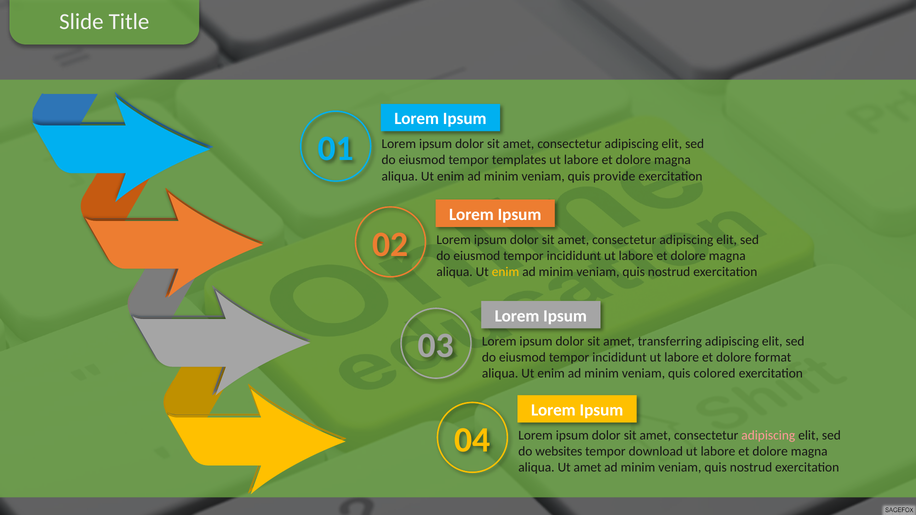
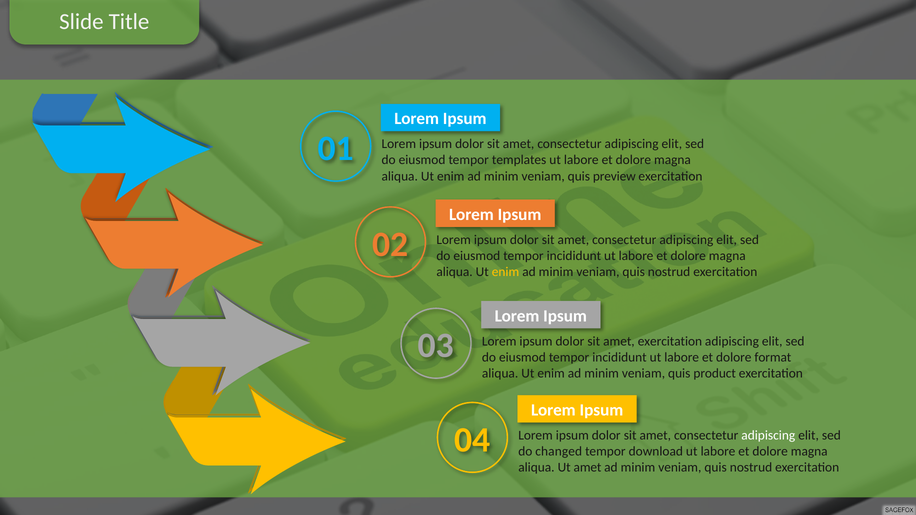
provide: provide -> preview (614, 176)
amet transferring: transferring -> exercitation (670, 341)
colored: colored -> product (715, 373)
adipiscing colour: pink -> white (768, 435)
websites: websites -> changed (559, 451)
